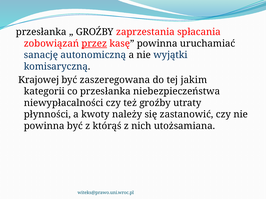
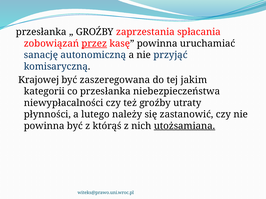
wyjątki: wyjątki -> przyjąć (171, 55)
kwoty: kwoty -> lutego (95, 115)
utożsamiana underline: none -> present (185, 126)
